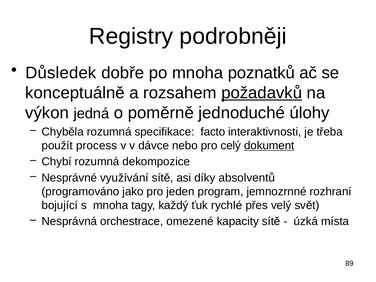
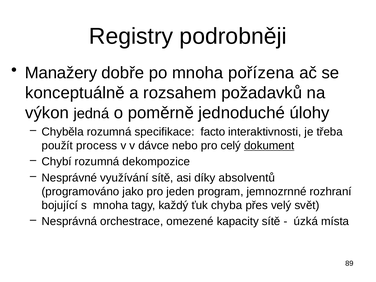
Důsledek: Důsledek -> Manažery (61, 73)
poznatků: poznatků -> pořízena (261, 73)
požadavků underline: present -> none (262, 93)
rychlé: rychlé -> chyba (227, 205)
